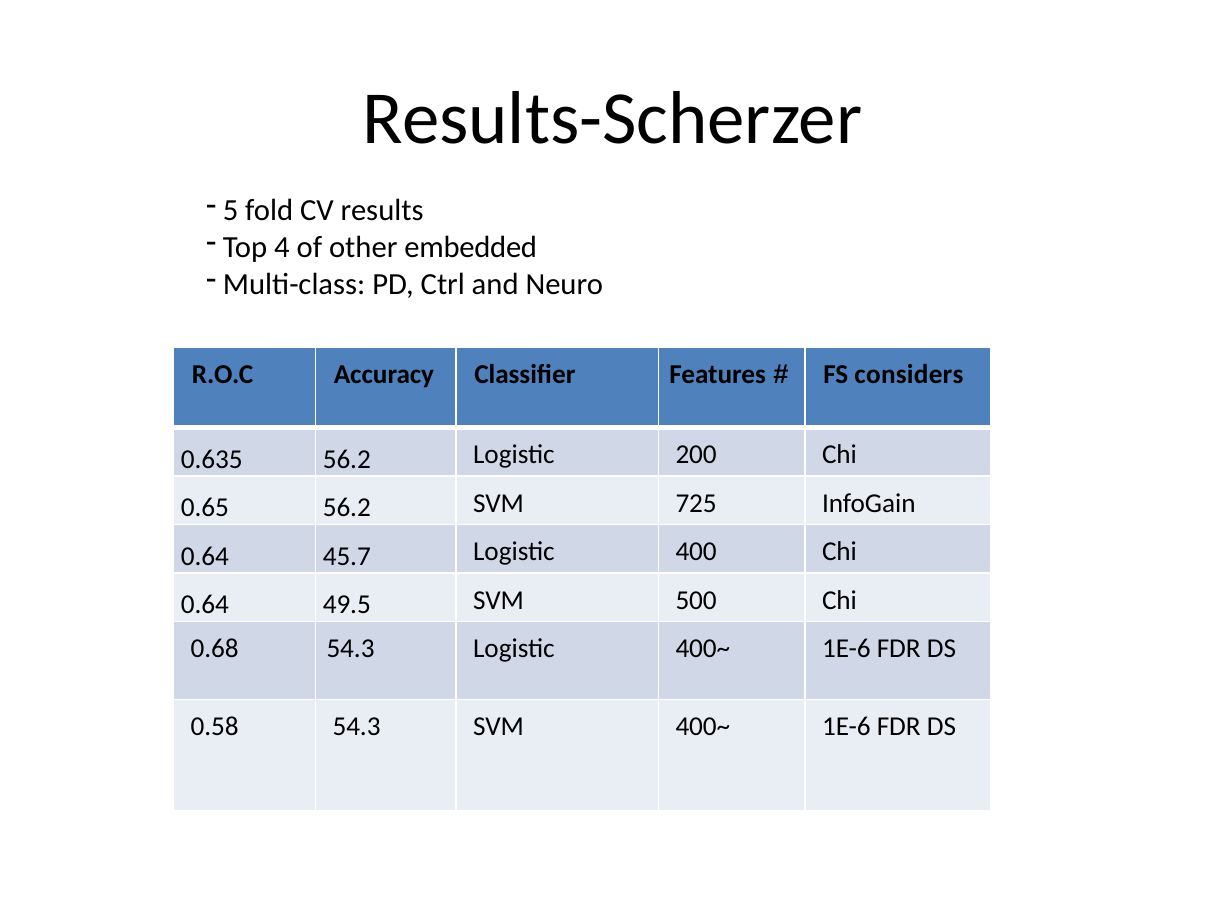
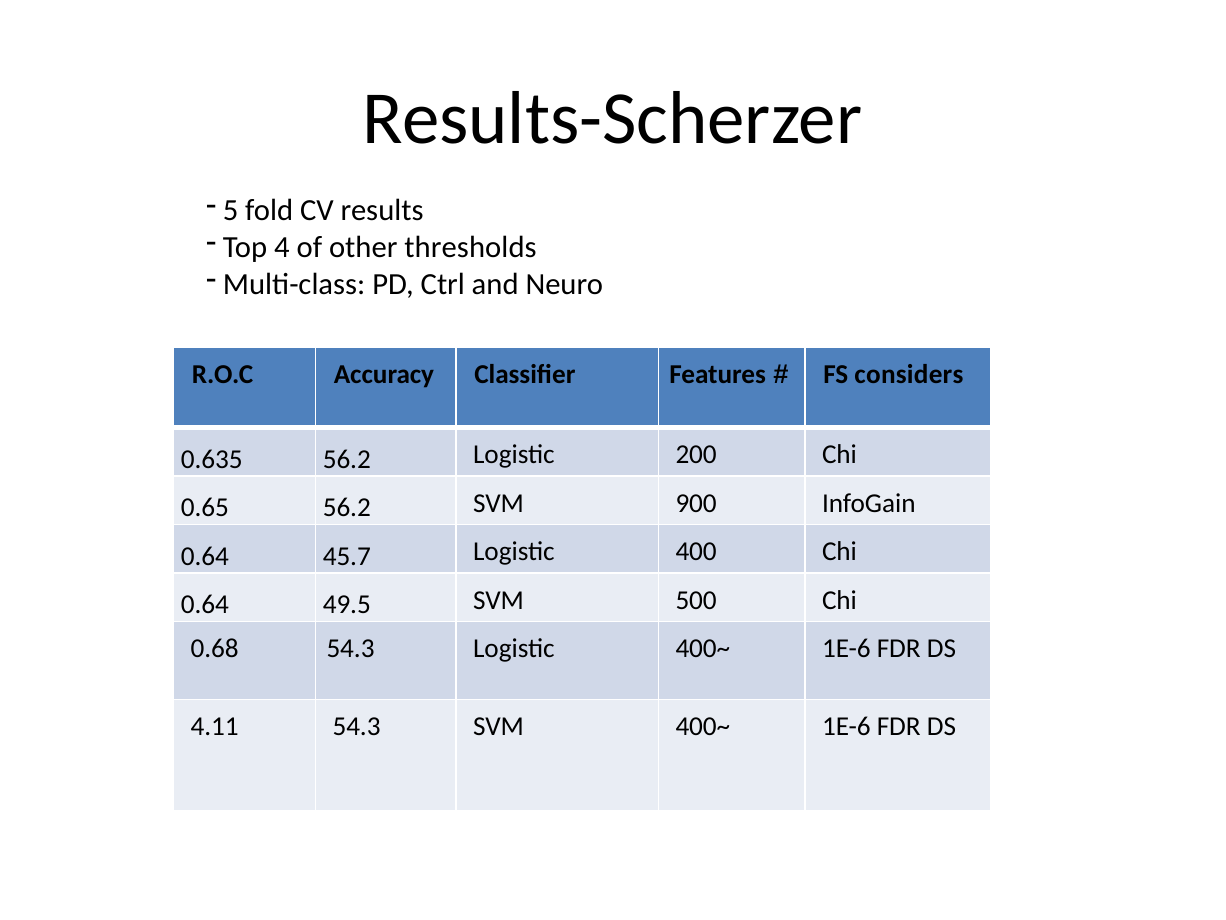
embedded: embedded -> thresholds (471, 247)
725: 725 -> 900 (696, 503)
0.58: 0.58 -> 4.11 (215, 726)
